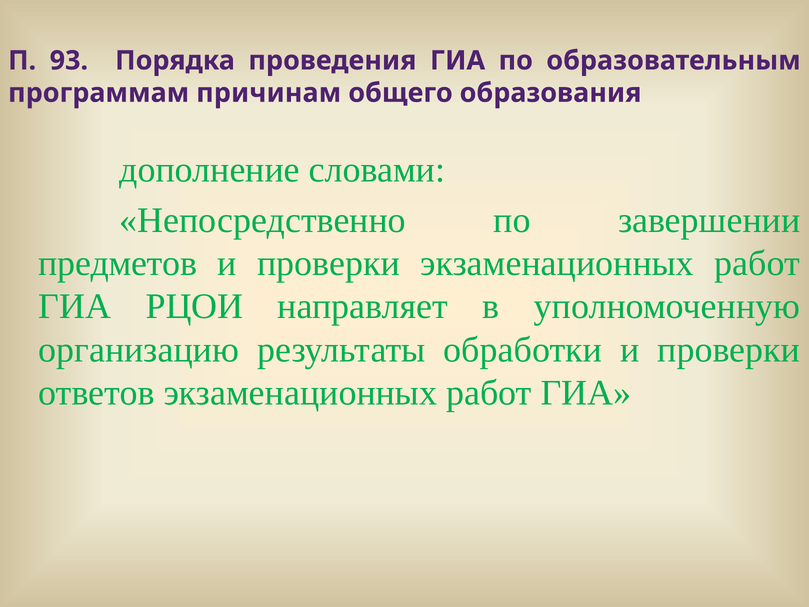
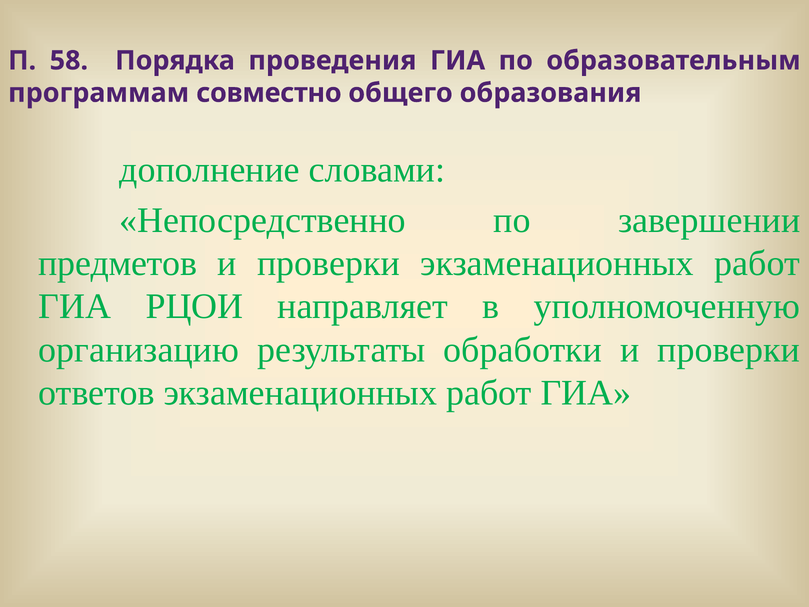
93: 93 -> 58 (69, 61)
причинам: причинам -> совместно (269, 93)
